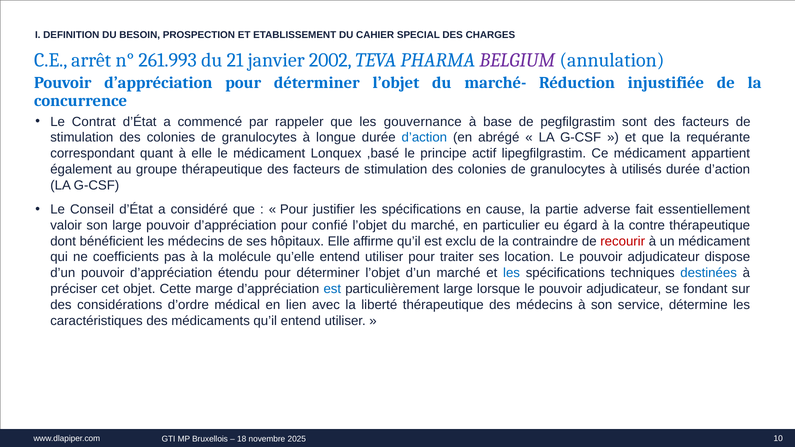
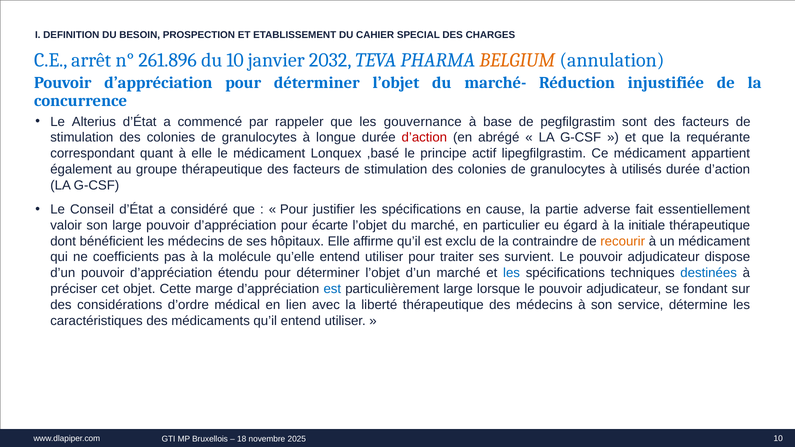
261.993: 261.993 -> 261.896 (168, 60)
du 21: 21 -> 10 (235, 60)
2002: 2002 -> 2032 (330, 60)
BELGIUM colour: purple -> orange (517, 60)
Contrat: Contrat -> Alterius (94, 122)
d’action colour: blue -> red (424, 138)
confié: confié -> écarte (330, 225)
contre: contre -> initiale (647, 225)
recourir colour: red -> orange (623, 241)
location: location -> survient (529, 257)
